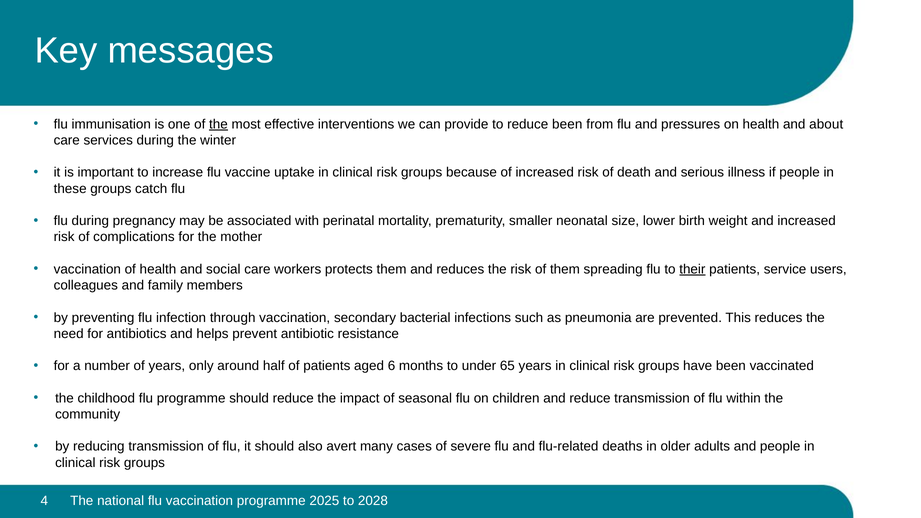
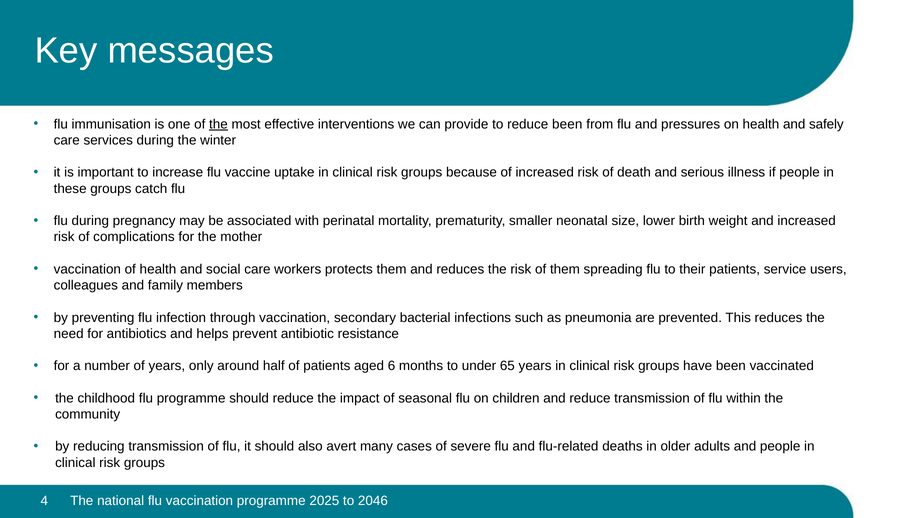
about: about -> safely (826, 124)
their underline: present -> none (692, 269)
2028: 2028 -> 2046 (373, 501)
